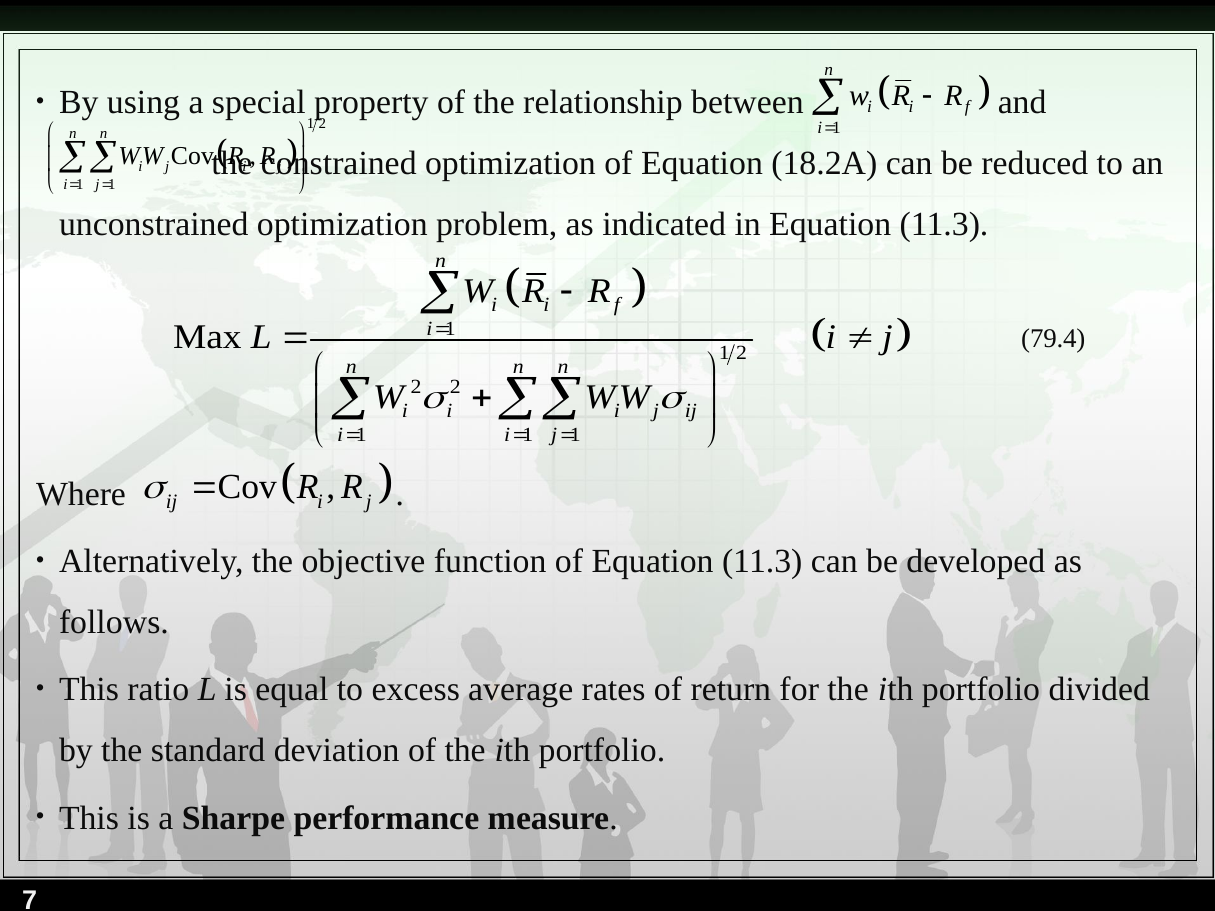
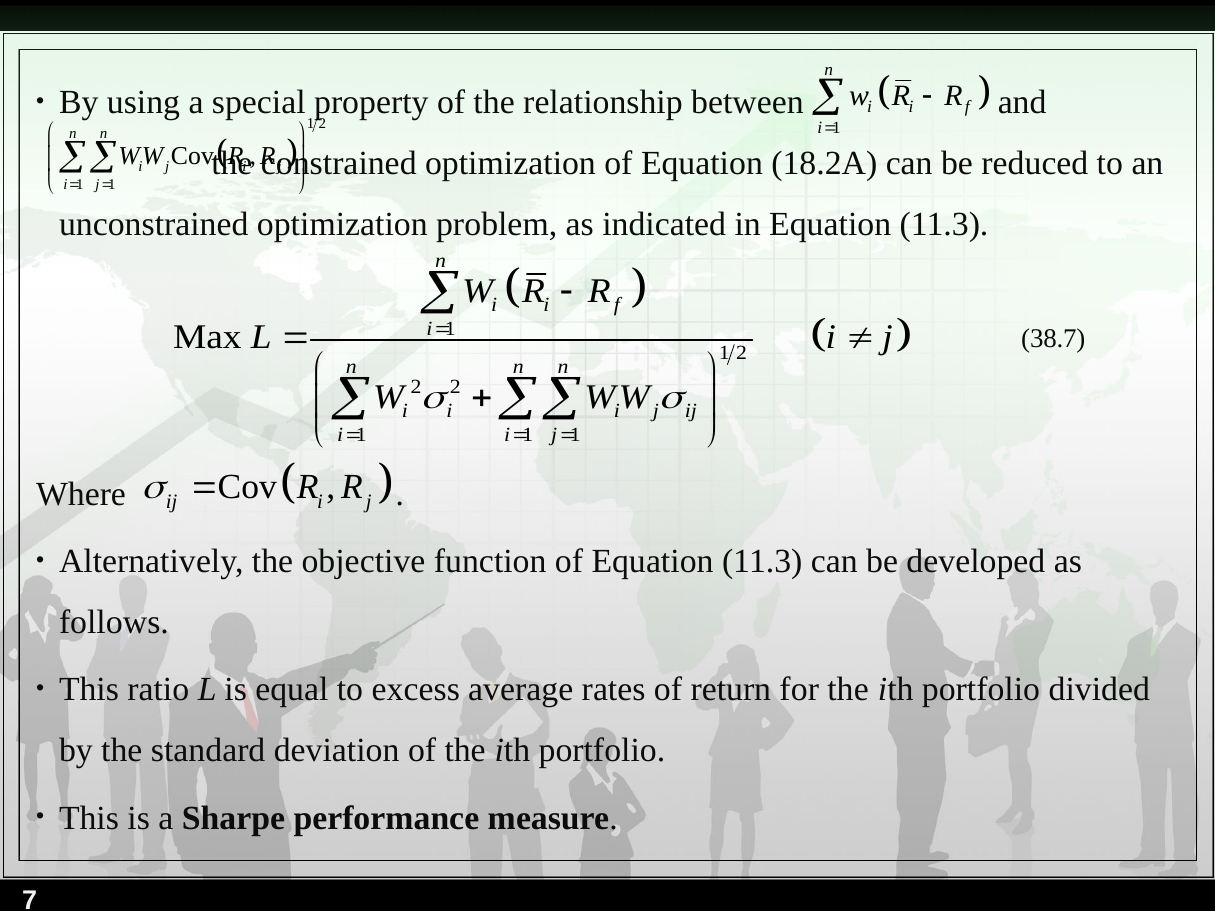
79.4: 79.4 -> 38.7 (1053, 339)
